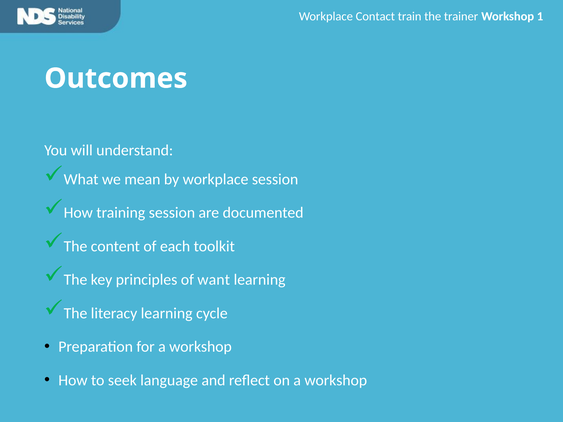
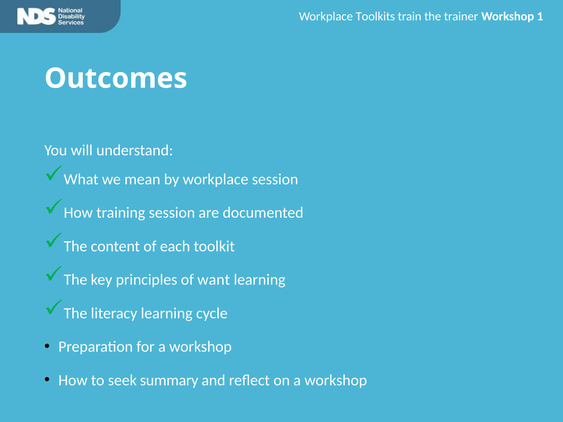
Contact: Contact -> Toolkits (375, 16)
language: language -> summary (169, 381)
